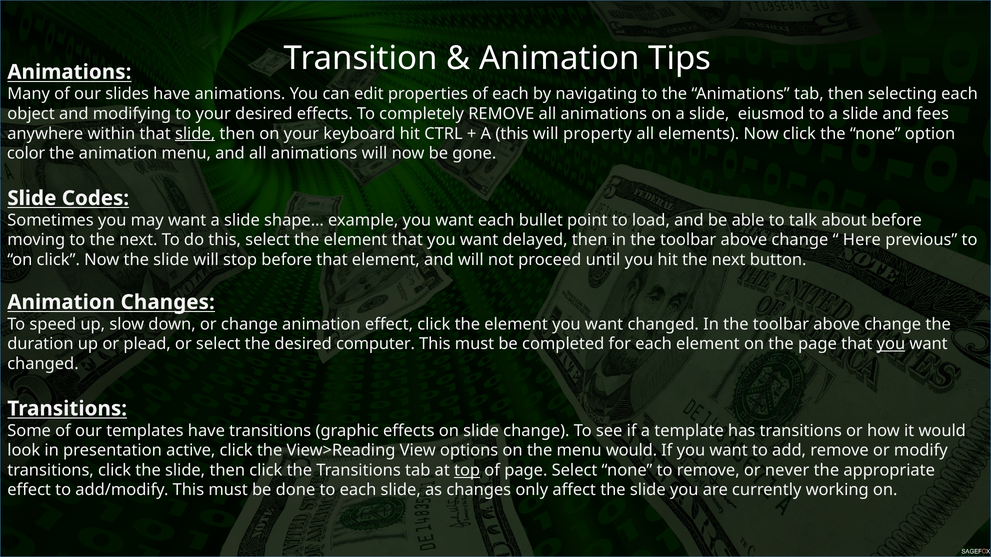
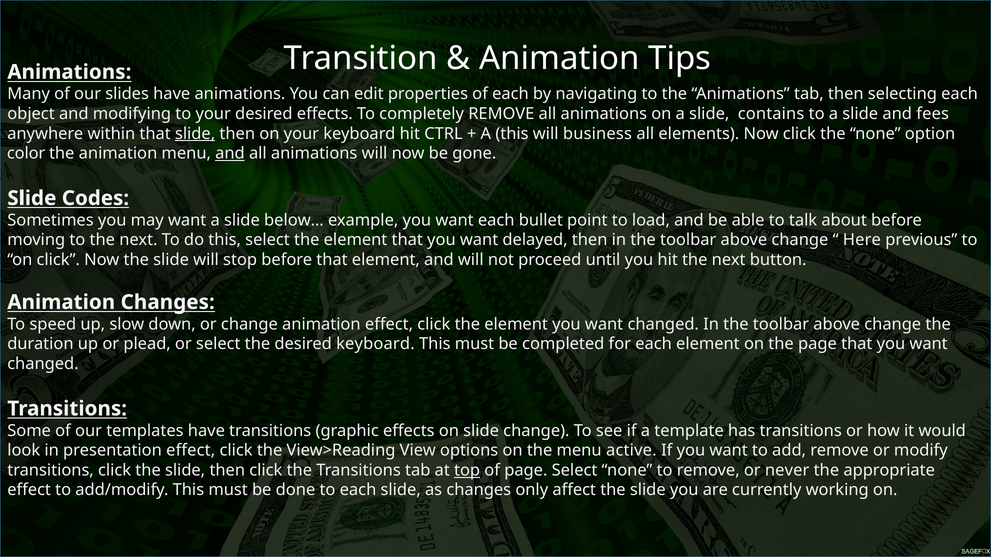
eiusmod: eiusmod -> contains (771, 114)
property: property -> business (597, 134)
and underline: none -> present (230, 154)
shape…: shape… -> below… (294, 220)
desired computer: computer -> keyboard (375, 344)
you underline: present -> none (891, 344)
presentation active: active -> effect (191, 451)
menu would: would -> active (631, 451)
